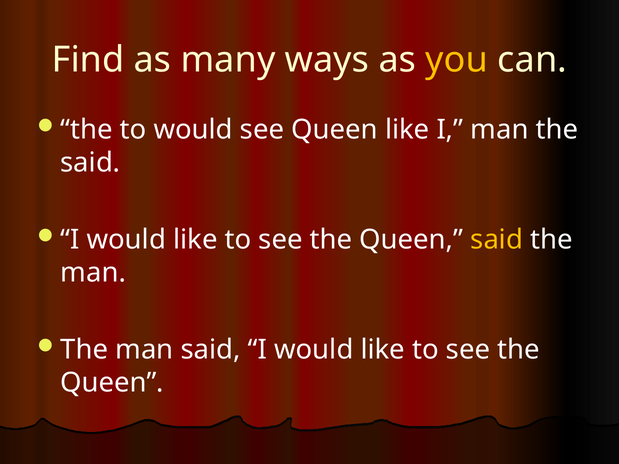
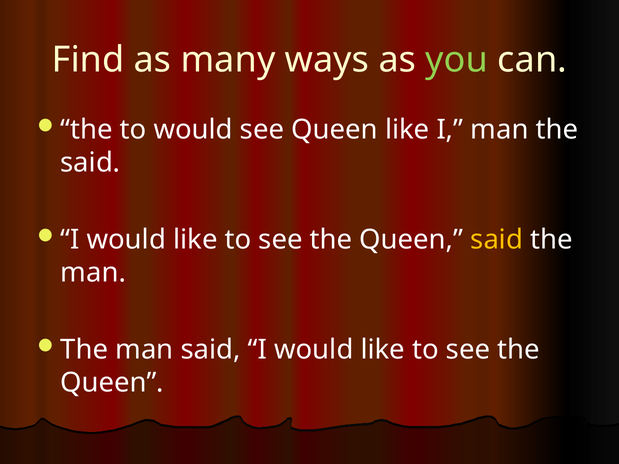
you colour: yellow -> light green (457, 60)
